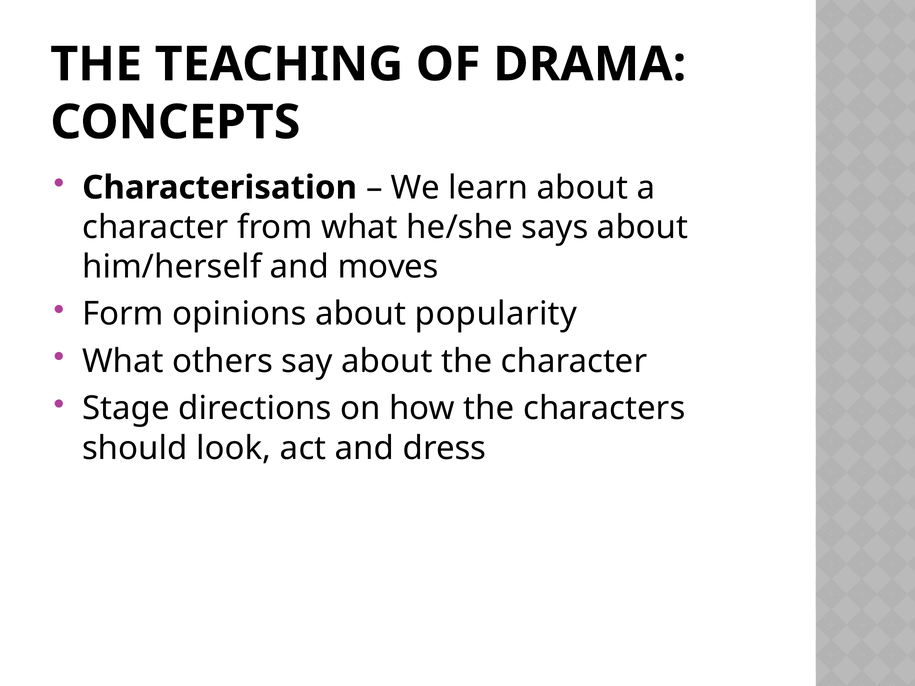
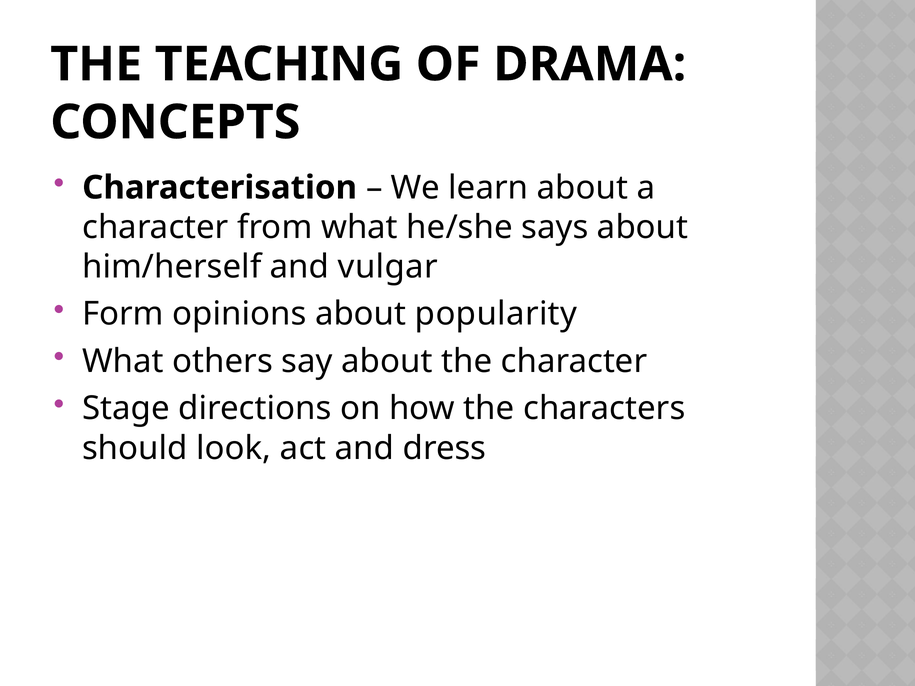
moves: moves -> vulgar (388, 267)
